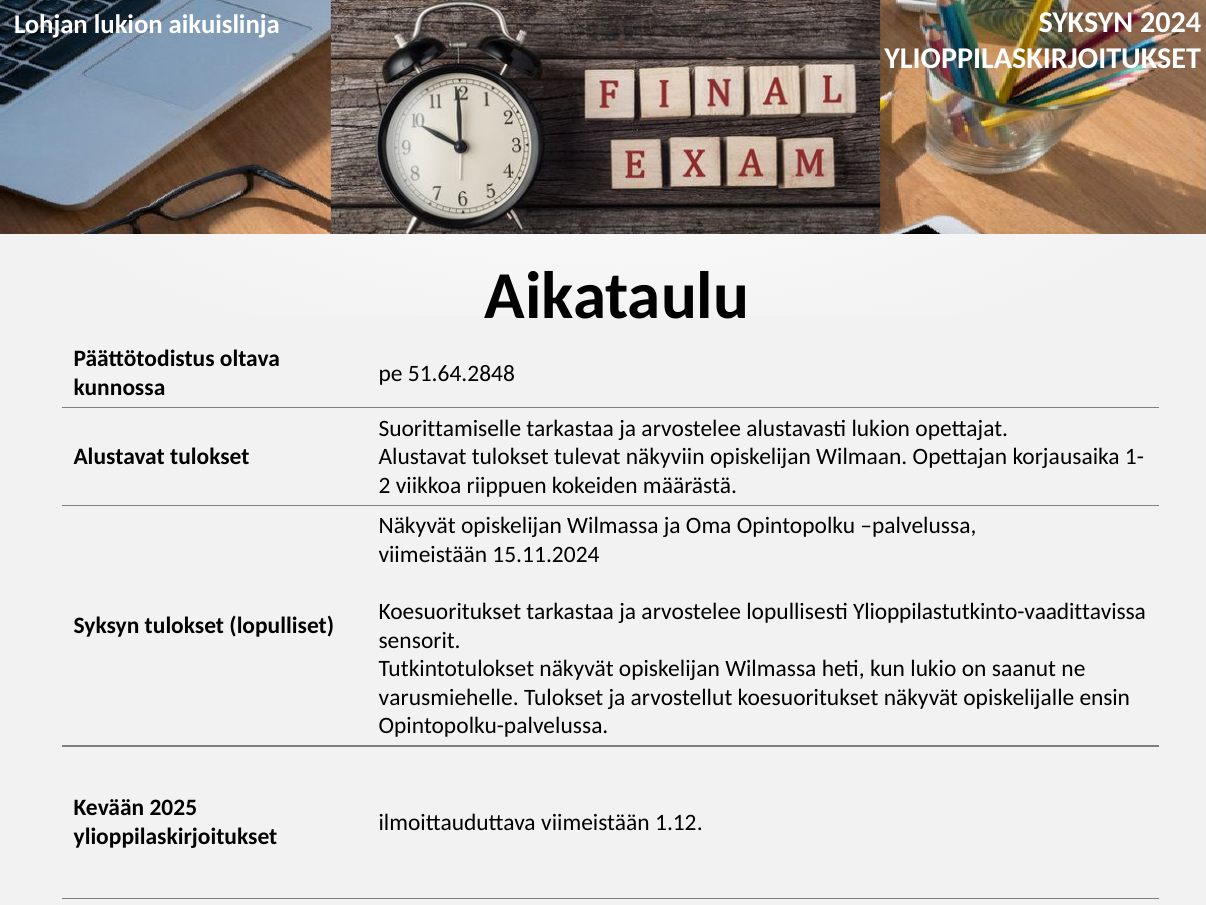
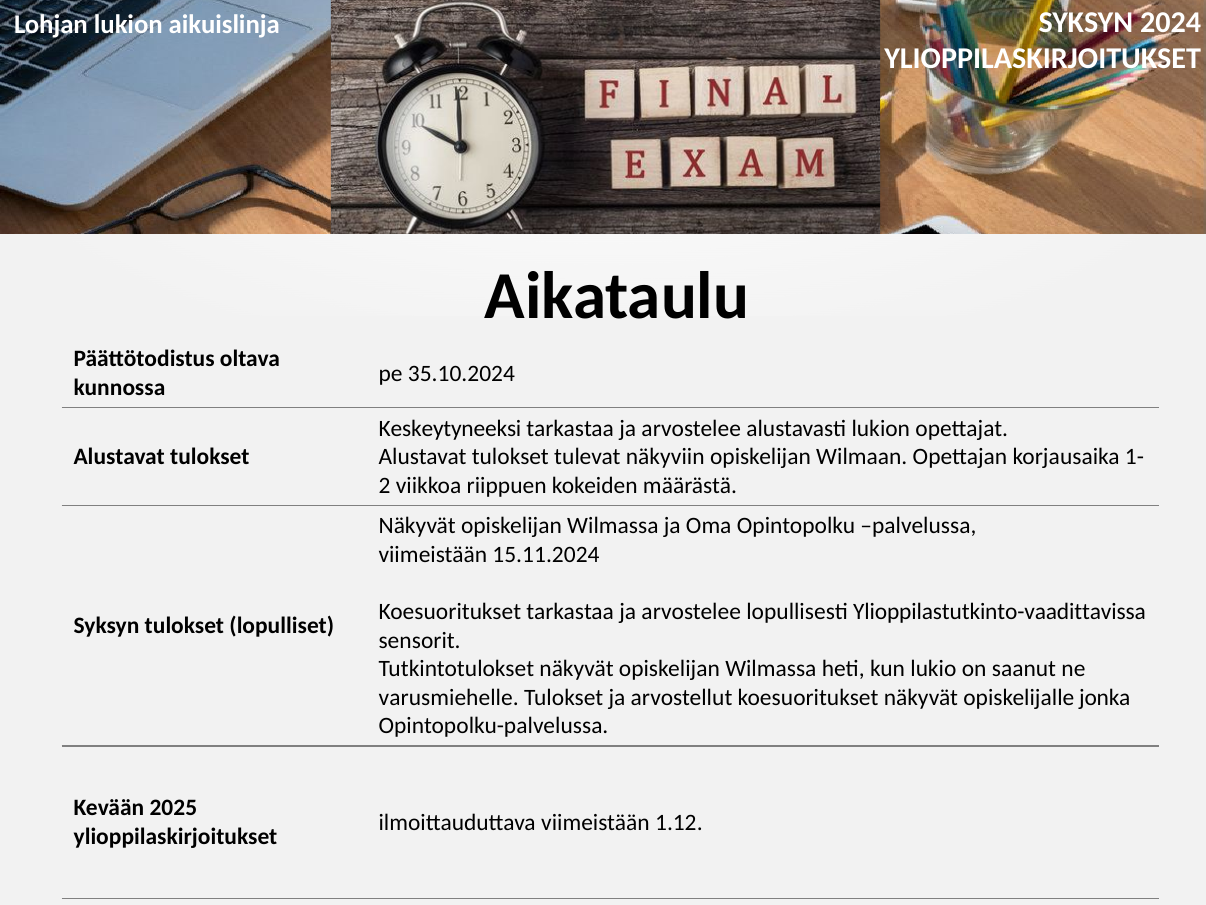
51.64.2848: 51.64.2848 -> 35.10.2024 (461, 373)
Suorittamiselle: Suorittamiselle -> Keskeytyneeksi (450, 428)
ensin: ensin -> jonka (1105, 697)
